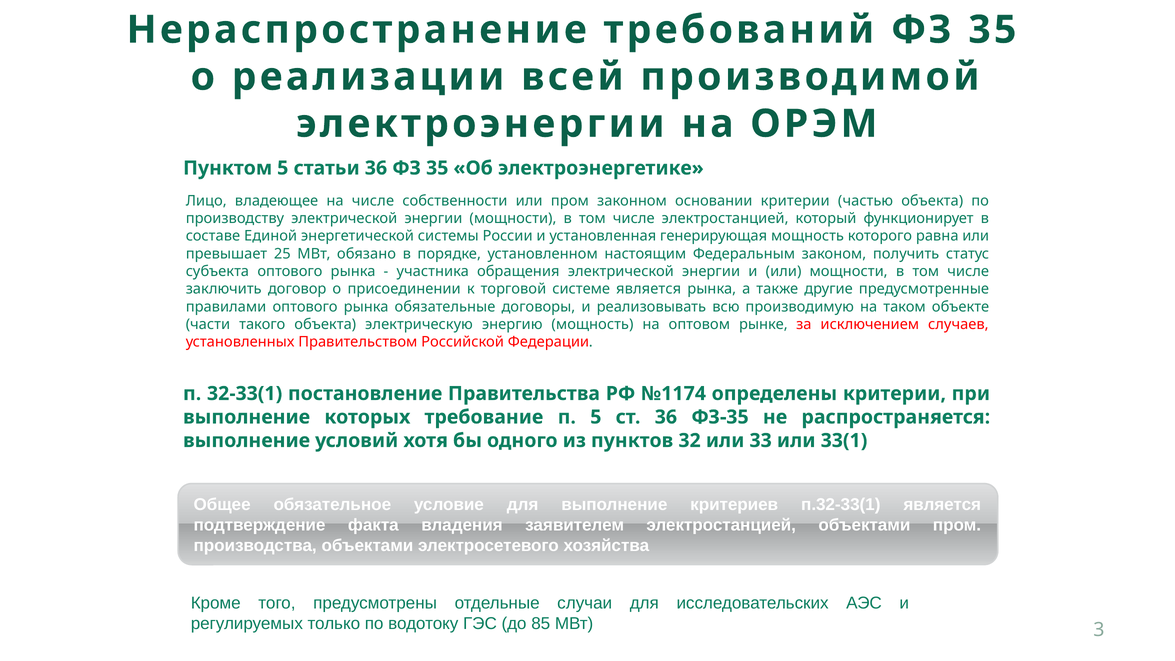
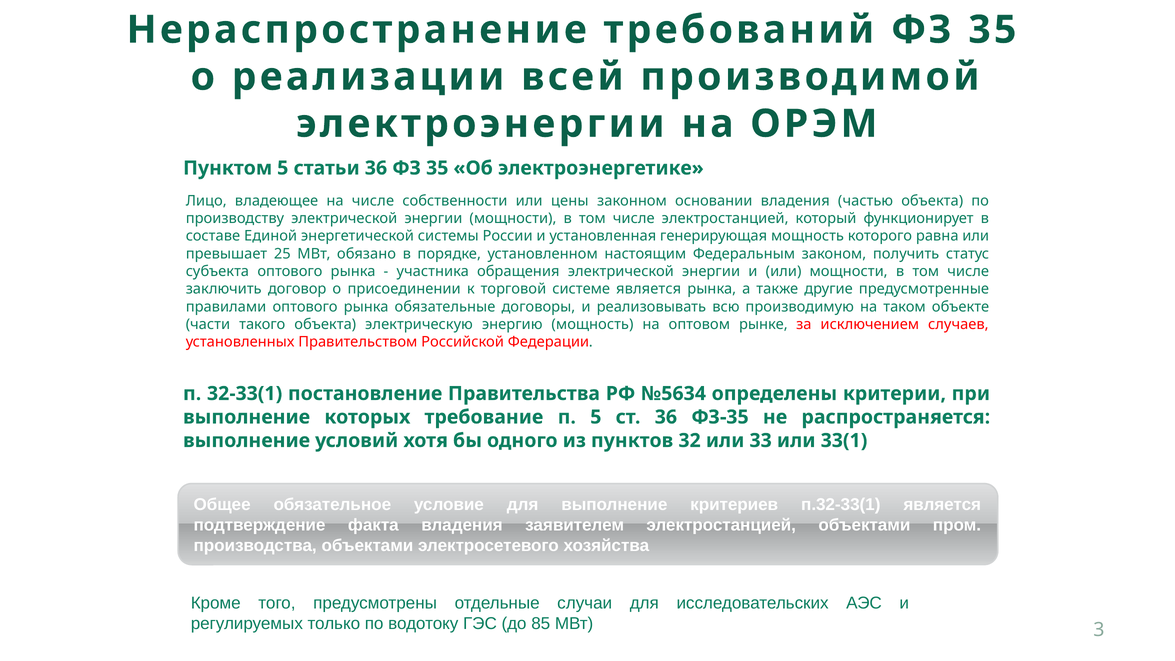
или пром: пром -> цены (570, 201)
основании критерии: критерии -> владения (795, 201)
№1174: №1174 -> №5634 (674, 394)
